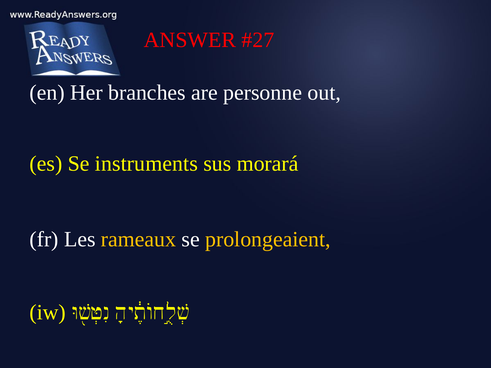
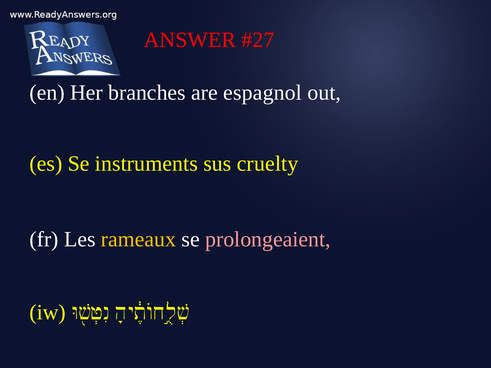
personne: personne -> espagnol (263, 93)
morará: morará -> cruelty (268, 164)
prolongeaient colour: yellow -> pink (268, 240)
